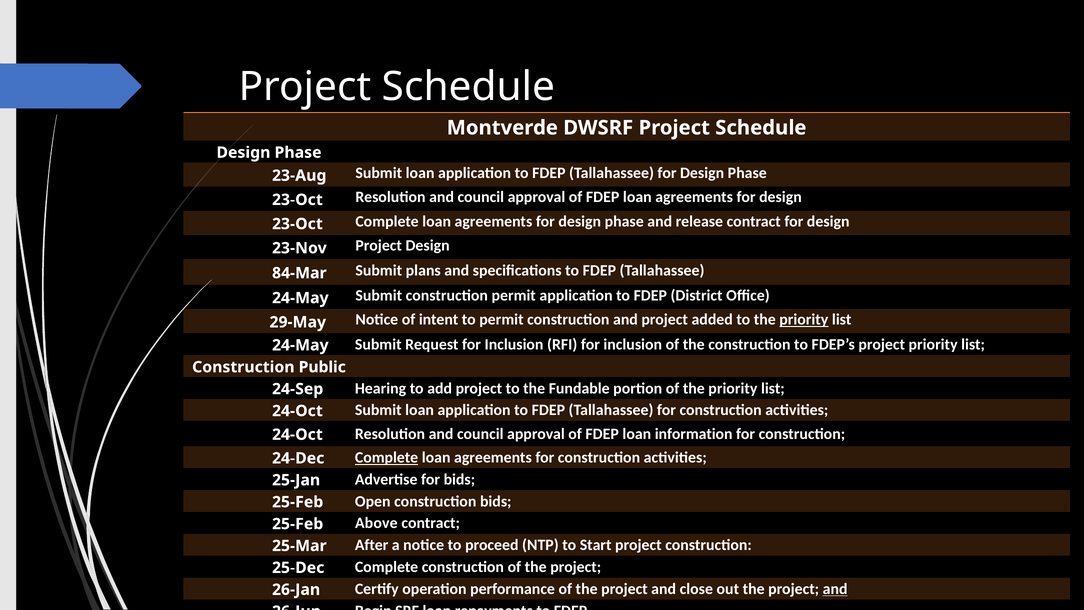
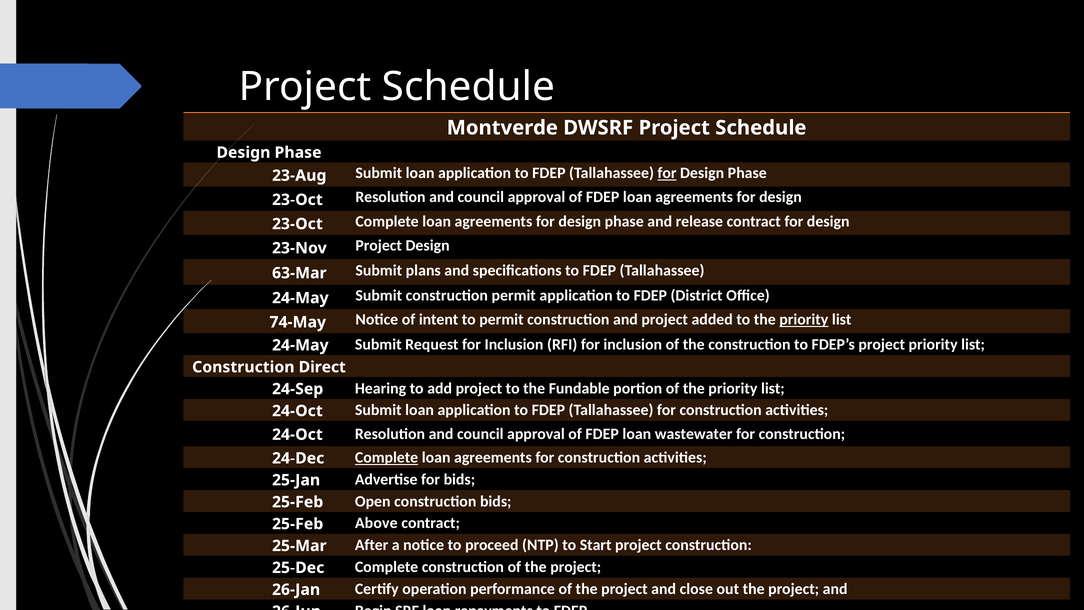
for underline: none -> present (667, 173)
84-Mar: 84-Mar -> 63-Mar (299, 273)
29-May: 29-May -> 74-May (298, 322)
Public: Public -> Direct (322, 367)
information: information -> wastewater (694, 434)
and underline: present -> none (835, 589)
